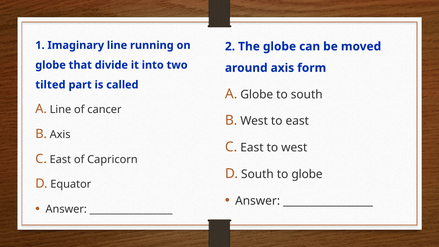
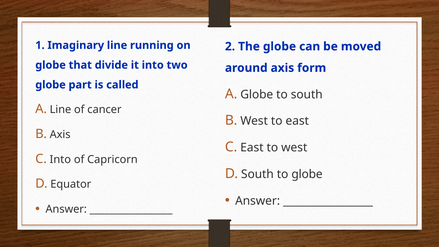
tilted: tilted -> globe (51, 85)
East: East -> Into (60, 159)
